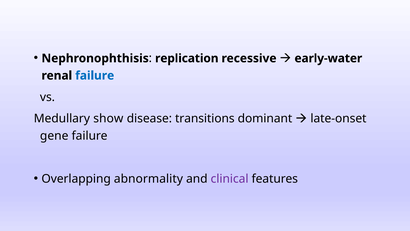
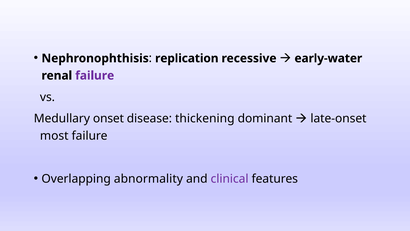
failure colour: blue -> purple (95, 75)
show: show -> onset (108, 118)
transitions: transitions -> thickening (205, 118)
gene: gene -> most (54, 136)
